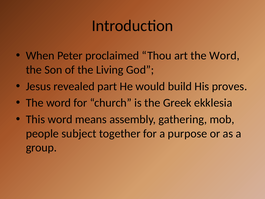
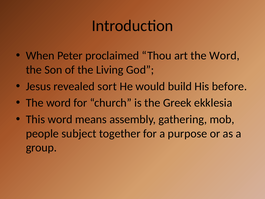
part: part -> sort (107, 86)
proves: proves -> before (229, 86)
